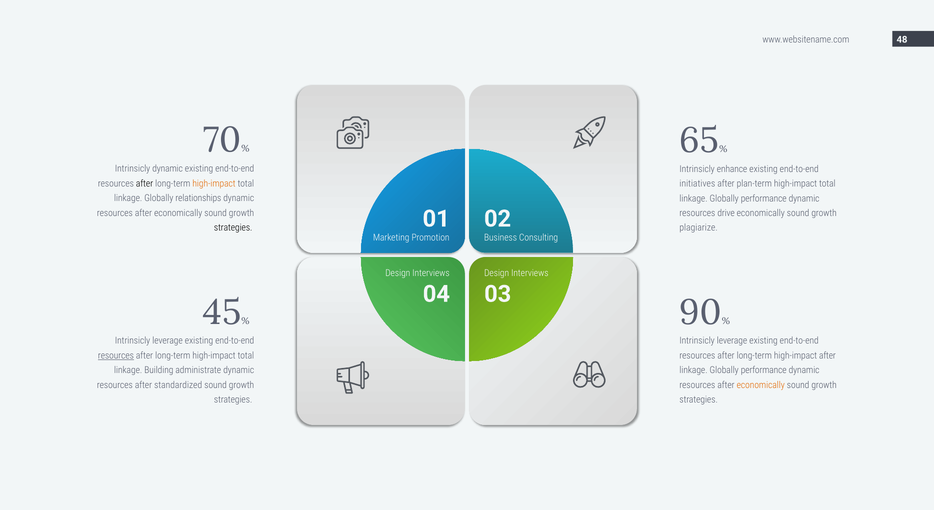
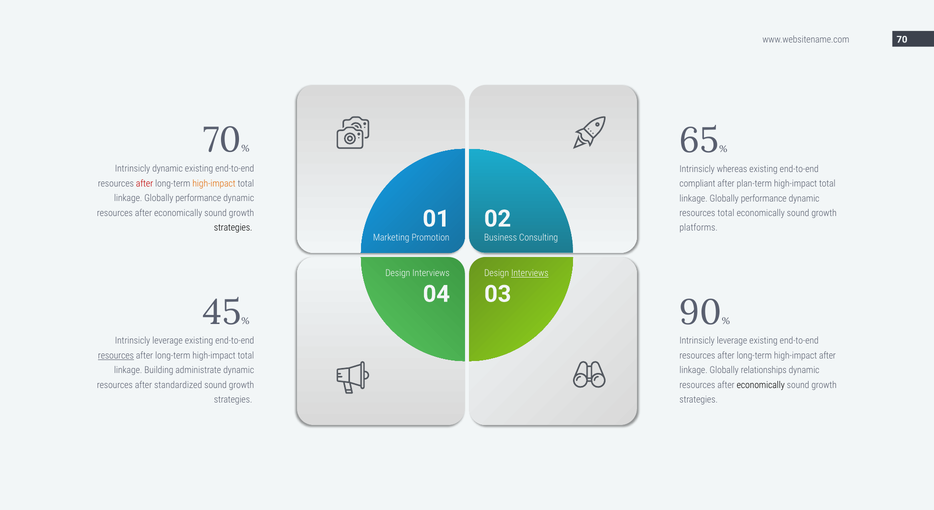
www.websitename.com 48: 48 -> 70 (902, 39)
enhance: enhance -> whereas (732, 169)
after colour: black -> red (145, 183)
initiatives: initiatives -> compliant (697, 183)
relationships: relationships -> performance (198, 198)
resources drive: drive -> total (726, 213)
plagiarize: plagiarize -> platforms (699, 228)
Interviews underline: none -> present (530, 273)
performance: performance -> relationships (764, 370)
economically colour: orange -> black (761, 385)
